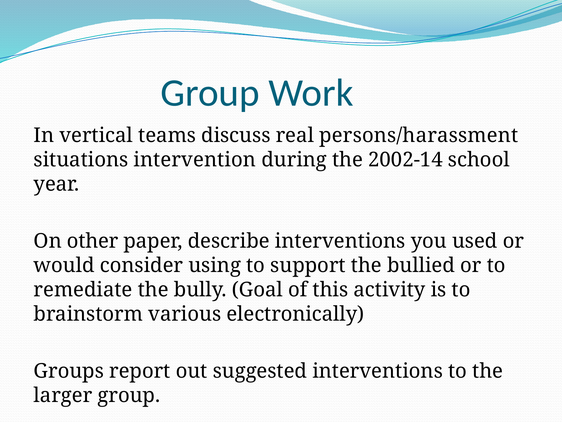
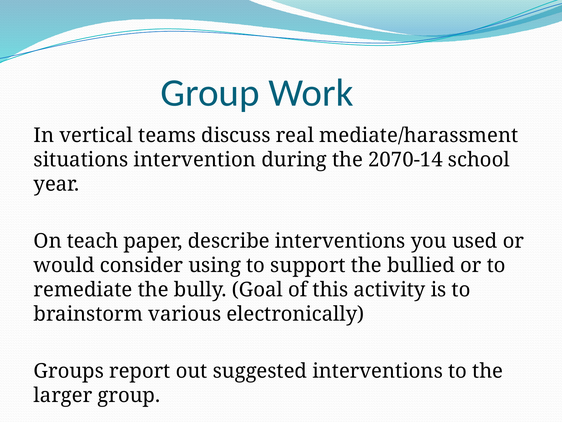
persons/harassment: persons/harassment -> mediate/harassment (419, 135)
2002-14: 2002-14 -> 2070-14 (405, 160)
other: other -> teach (93, 241)
